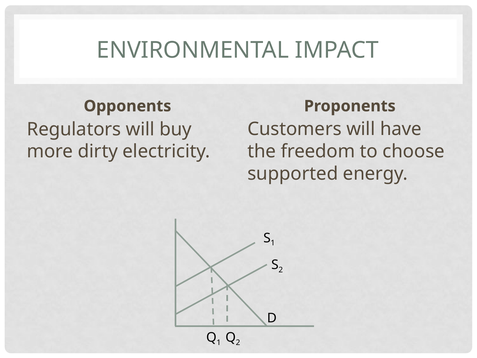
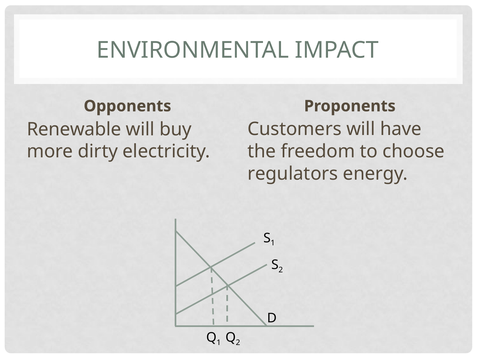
Regulators: Regulators -> Renewable (74, 129)
supported: supported -> regulators (293, 174)
